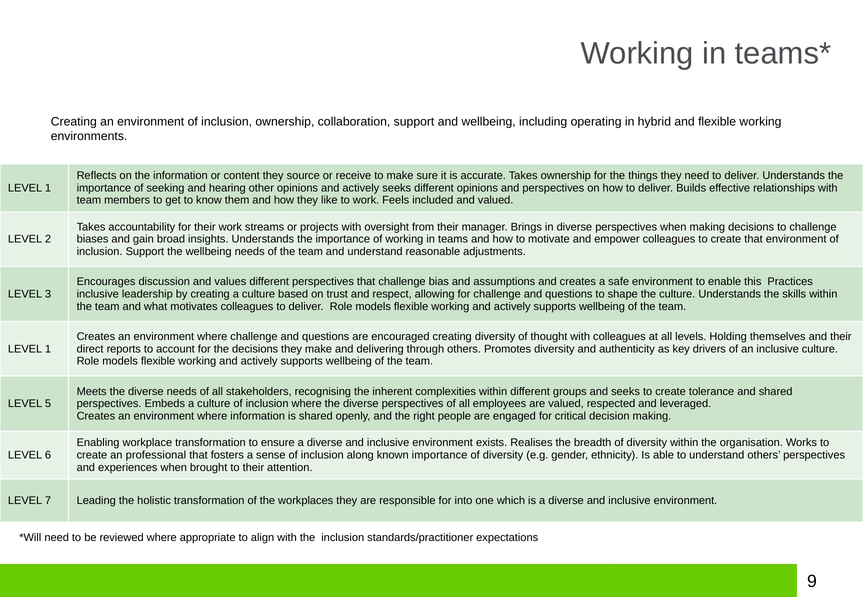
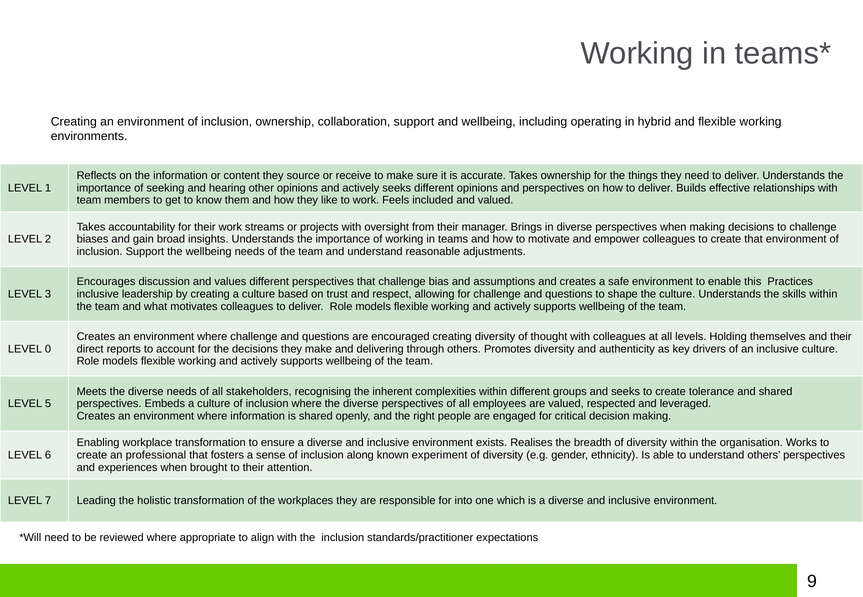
1: 1 -> 0 (48, 349)
known importance: importance -> experiment (440, 455)
